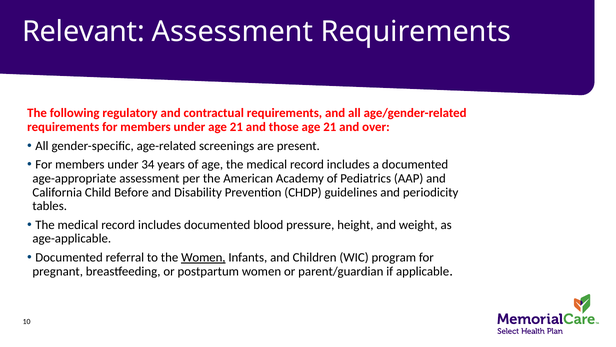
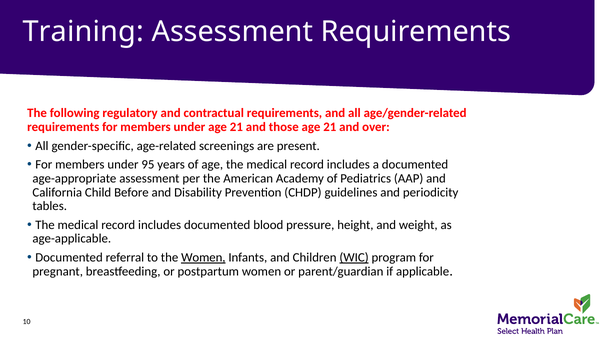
Relevant: Relevant -> Training (83, 32)
34: 34 -> 95 (148, 164)
WIC underline: none -> present (354, 257)
